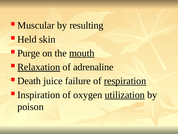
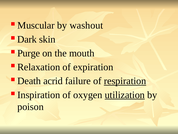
resulting: resulting -> washout (86, 25)
Held: Held -> Dark (27, 39)
mouth underline: present -> none (82, 53)
Relaxation underline: present -> none (39, 67)
adrenaline: adrenaline -> expiration (93, 67)
juice: juice -> acrid (53, 81)
